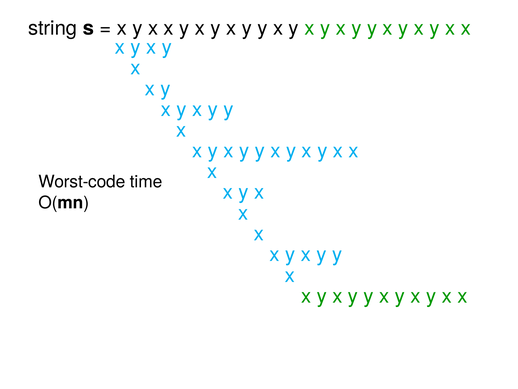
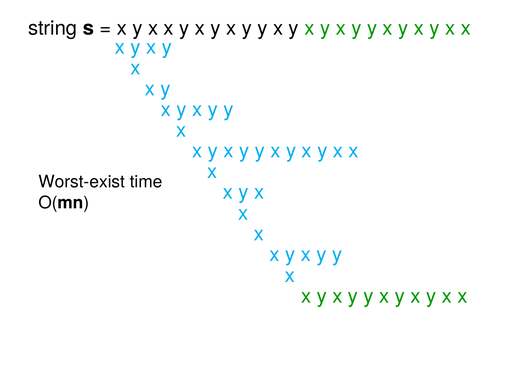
Worst-code: Worst-code -> Worst-exist (82, 182)
